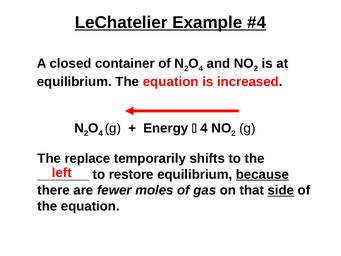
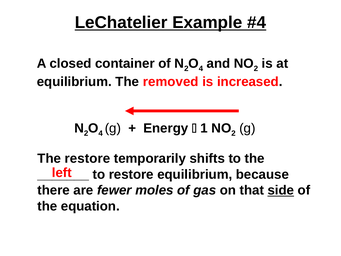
equilibrium The equation: equation -> removed (171, 82)
4: 4 -> 1 (204, 128)
The replace: replace -> restore (87, 158)
because underline: present -> none (262, 174)
